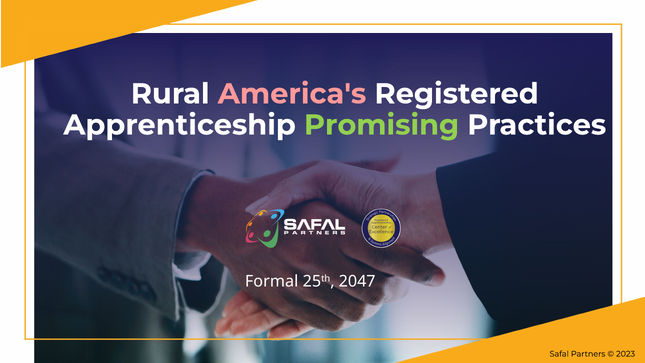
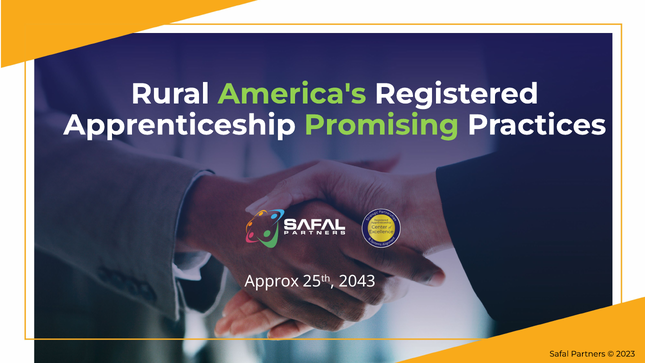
America's colour: pink -> light green (292, 94)
Formal: Formal -> Approx (272, 281)
2047: 2047 -> 2043 (357, 281)
